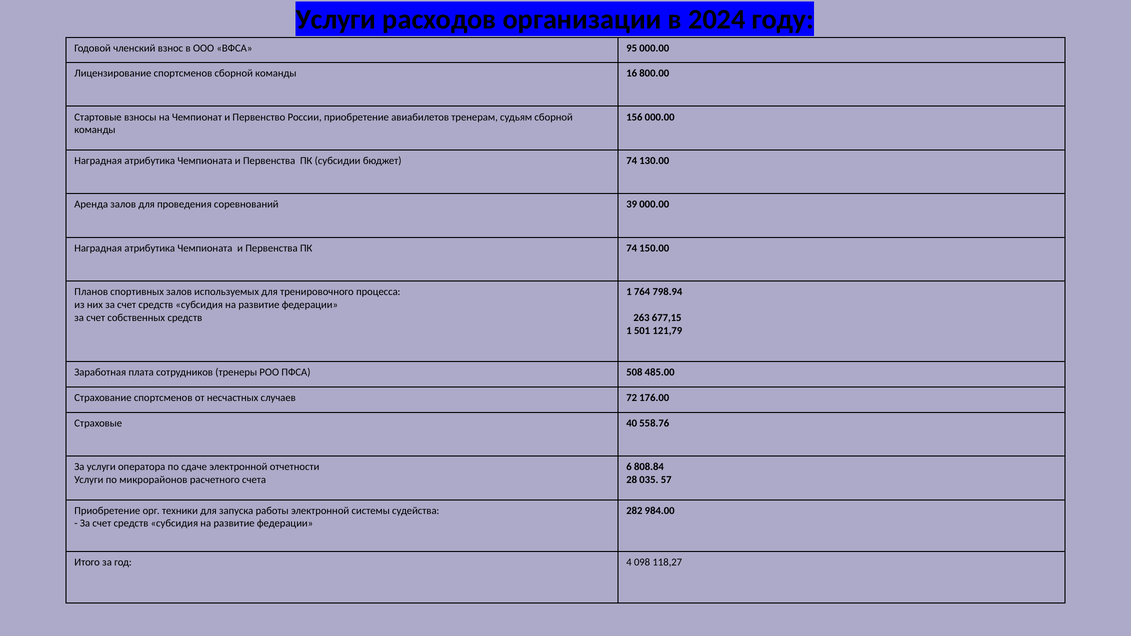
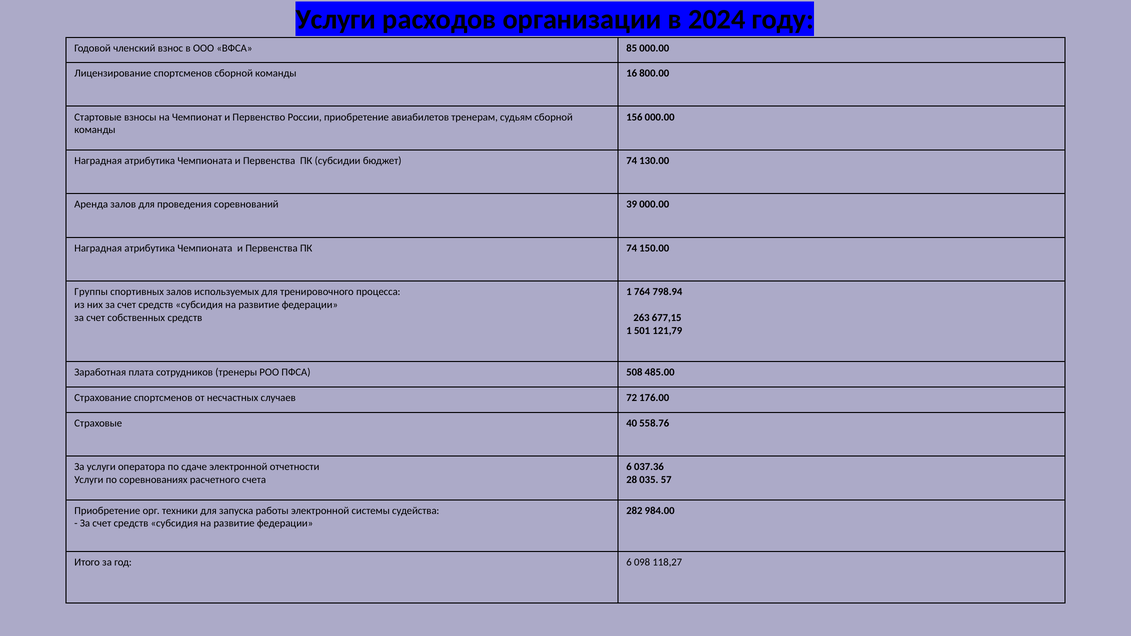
95: 95 -> 85 (632, 48)
Планов: Планов -> Группы (91, 292)
808.84: 808.84 -> 037.36 (649, 467)
микрорайонов: микрорайонов -> соревнованиях (153, 480)
год 4: 4 -> 6 (629, 562)
